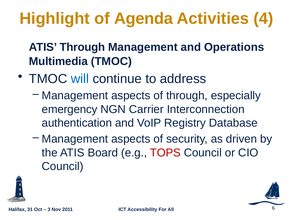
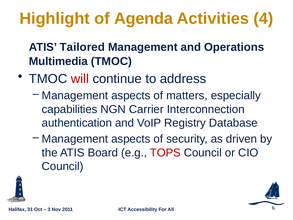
ATIS Through: Through -> Tailored (82, 47)
will colour: blue -> red (80, 79)
of through: through -> matters (187, 95)
emergency: emergency -> capabilities (70, 109)
